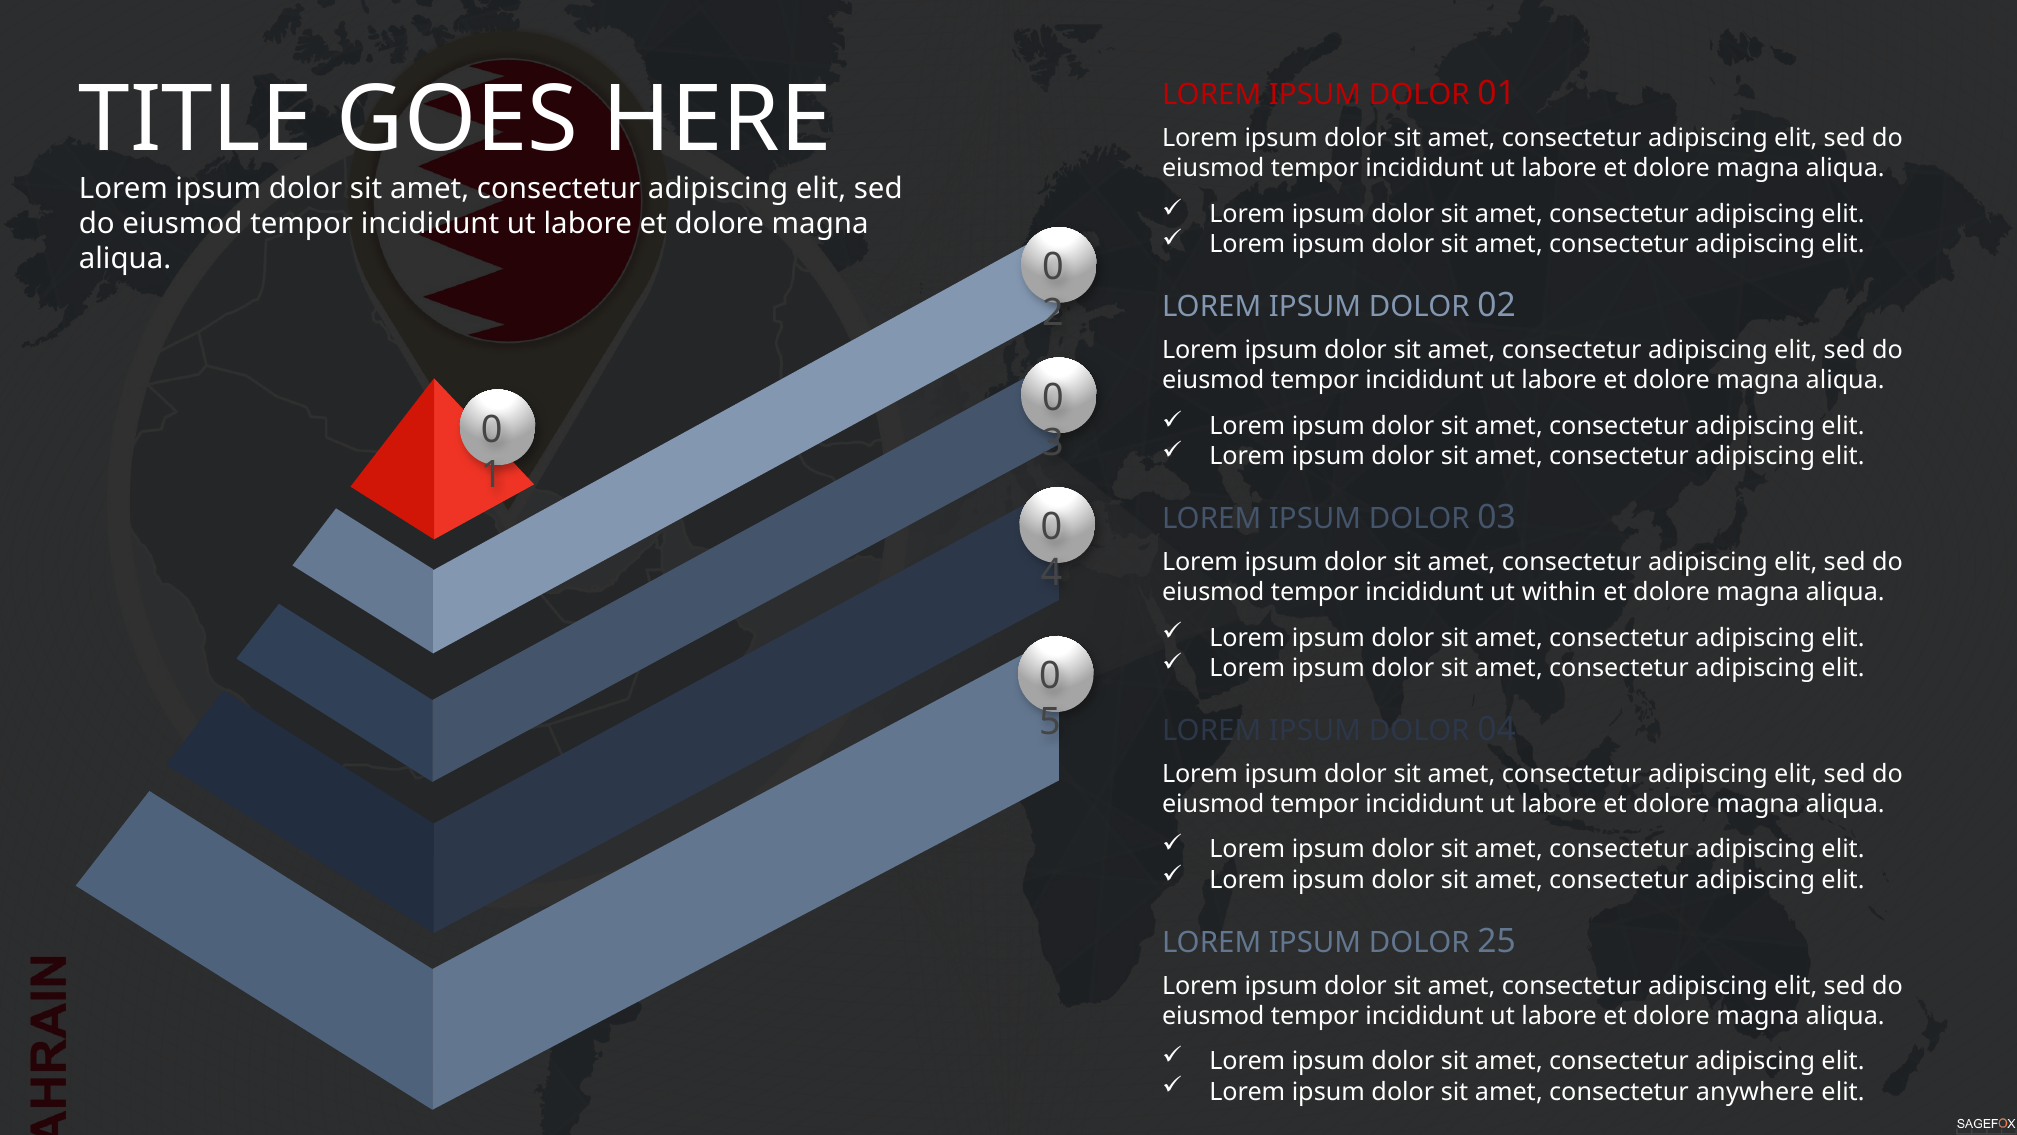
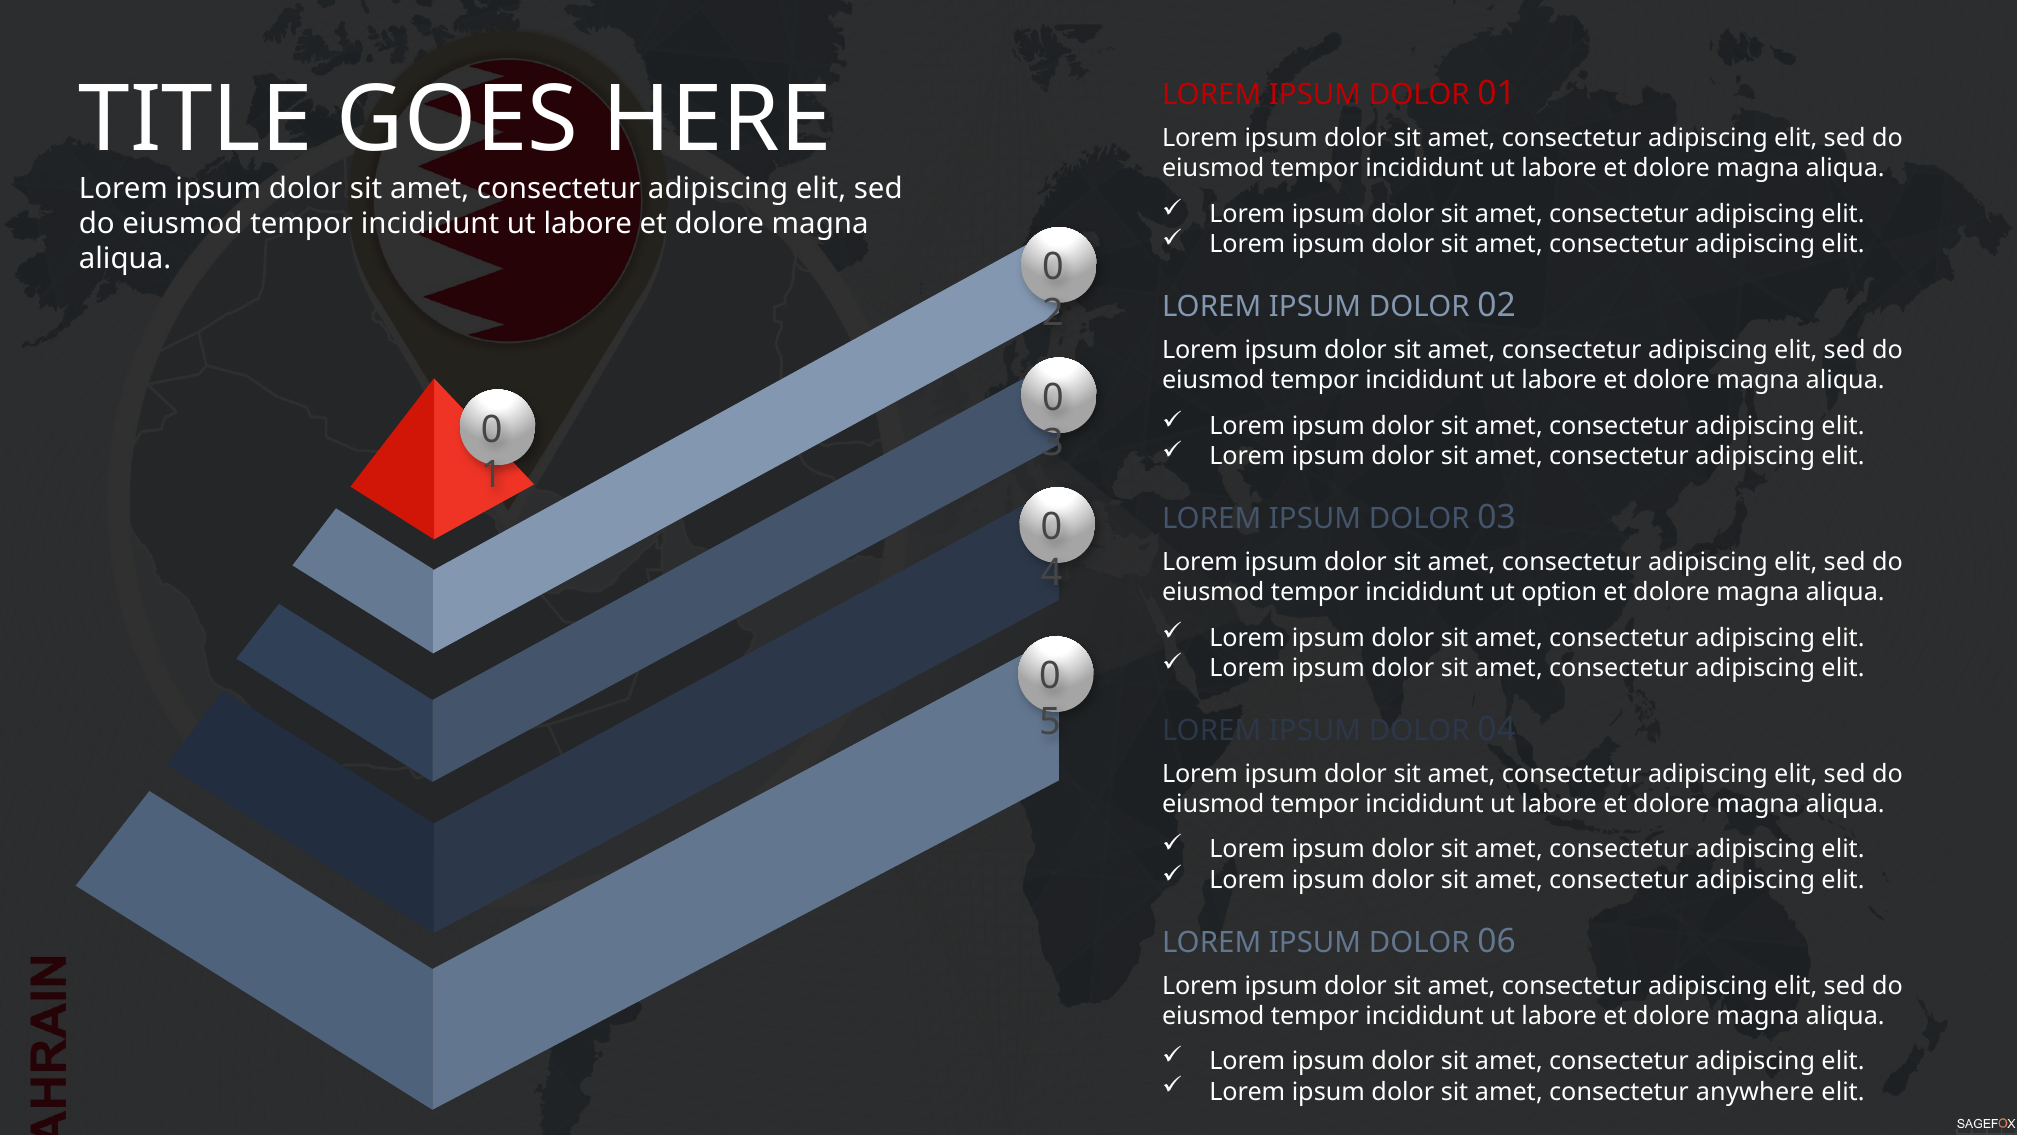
within: within -> option (1559, 592)
25: 25 -> 06 (1497, 941)
